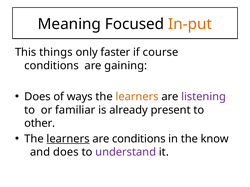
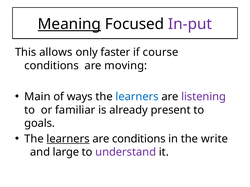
Meaning underline: none -> present (69, 24)
In-put colour: orange -> purple (190, 24)
things: things -> allows (56, 52)
gaining: gaining -> moving (126, 66)
Does: Does -> Main (37, 97)
learners colour: orange -> blue (137, 97)
other: other -> goals (40, 124)
know: know -> write (215, 139)
and does: does -> large (66, 152)
